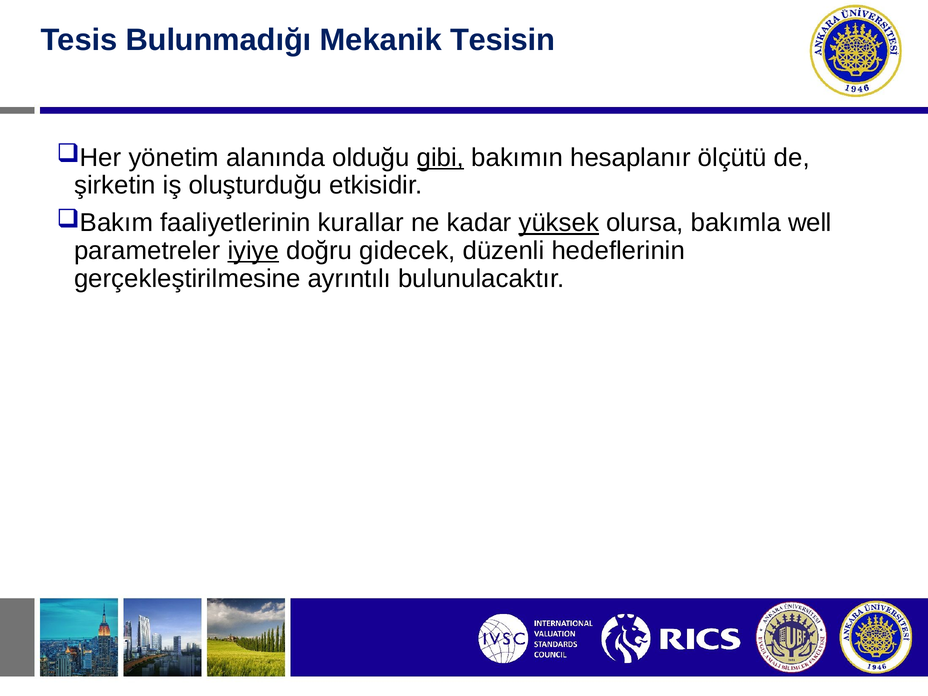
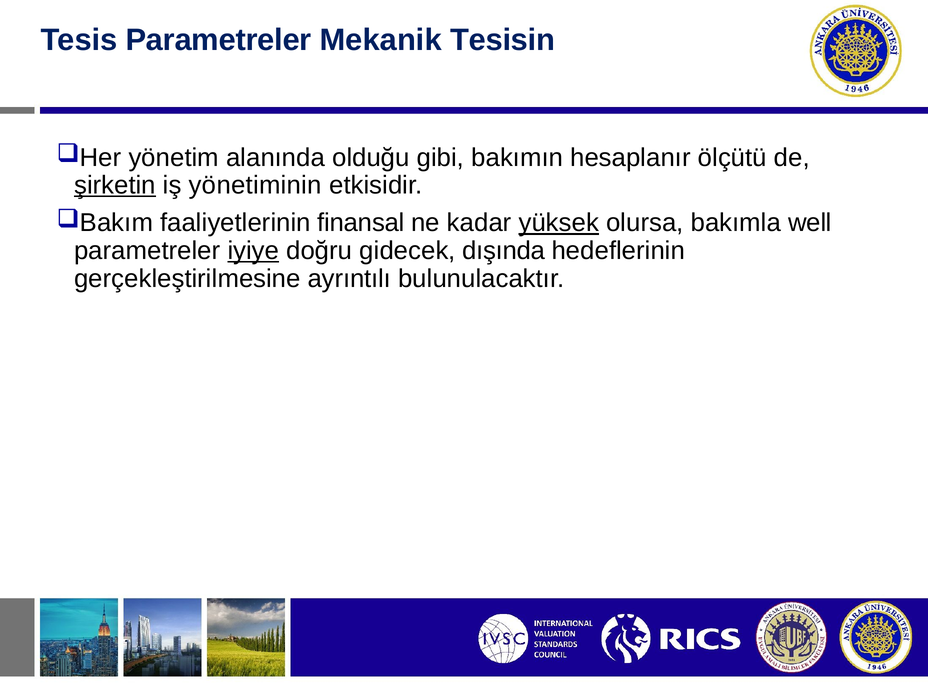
Tesis Bulunmadığı: Bulunmadığı -> Parametreler (219, 40)
gibi underline: present -> none (440, 158)
şirketin underline: none -> present (115, 185)
oluşturduğu: oluşturduğu -> yönetiminin (255, 185)
kurallar: kurallar -> finansal (361, 223)
düzenli: düzenli -> dışında (504, 251)
